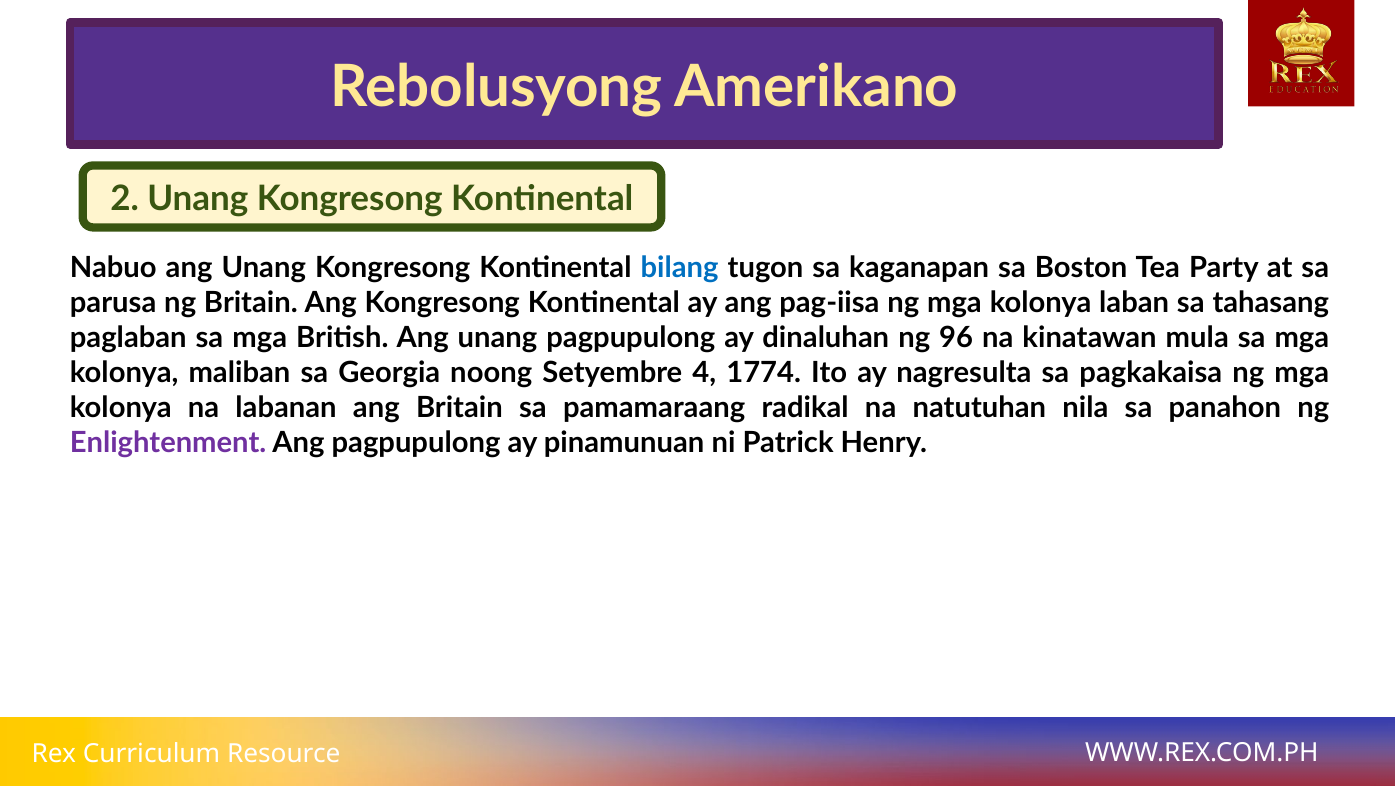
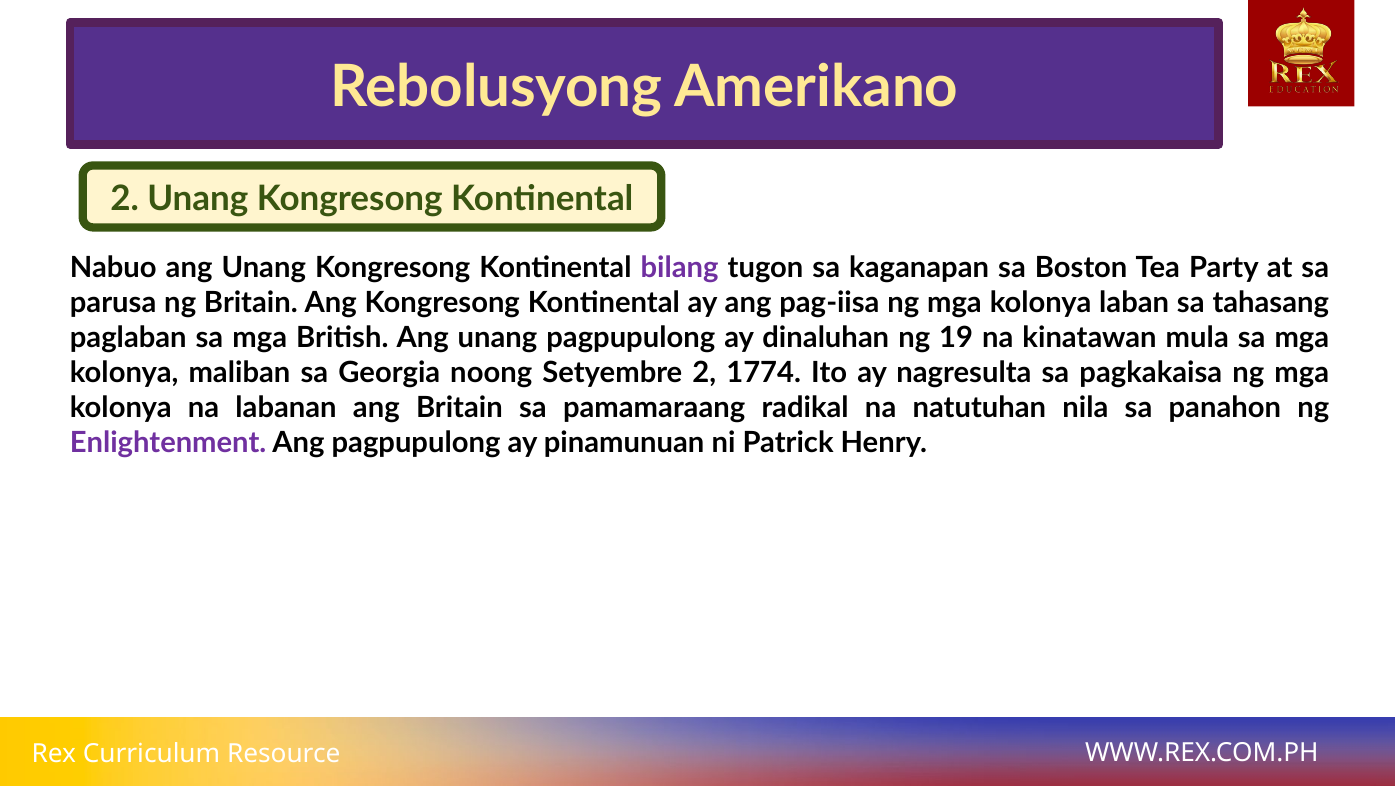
bilang colour: blue -> purple (680, 268)
96: 96 -> 19 (956, 338)
Setyembre 4: 4 -> 2 (704, 373)
